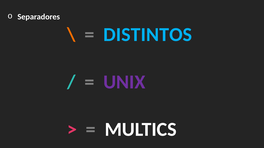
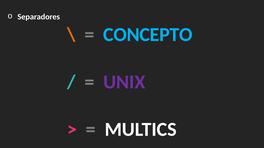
DISTINTOS: DISTINTOS -> CONCEPTO (148, 35)
